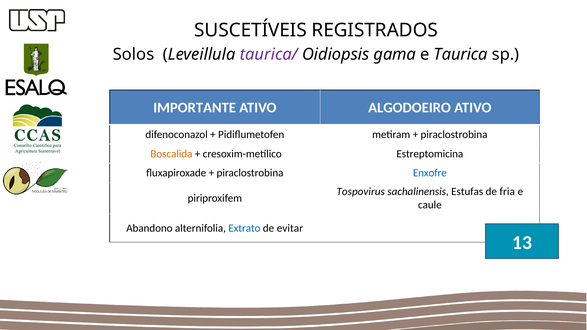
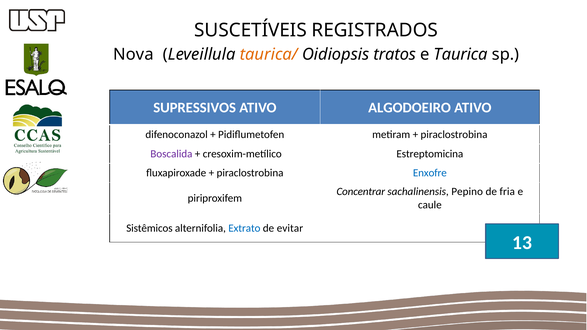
Solos: Solos -> Nova (133, 54)
taurica/ colour: purple -> orange (269, 54)
gama: gama -> tratos (395, 54)
IMPORTANTE: IMPORTANTE -> SUPRESSIVOS (195, 108)
Boscalida colour: orange -> purple (171, 154)
Tospovirus: Tospovirus -> Concentrar (361, 192)
Estufas: Estufas -> Pepino (467, 192)
Abandono: Abandono -> Sistêmicos (149, 228)
